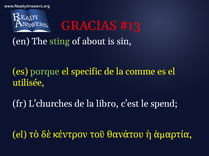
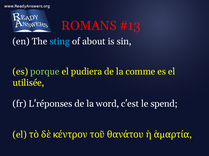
GRACIAS: GRACIAS -> ROMANS (89, 26)
sting colour: light green -> light blue (60, 42)
specific: specific -> pudiera (86, 72)
L'churches: L'churches -> L'réponses (50, 104)
libro: libro -> word (108, 104)
